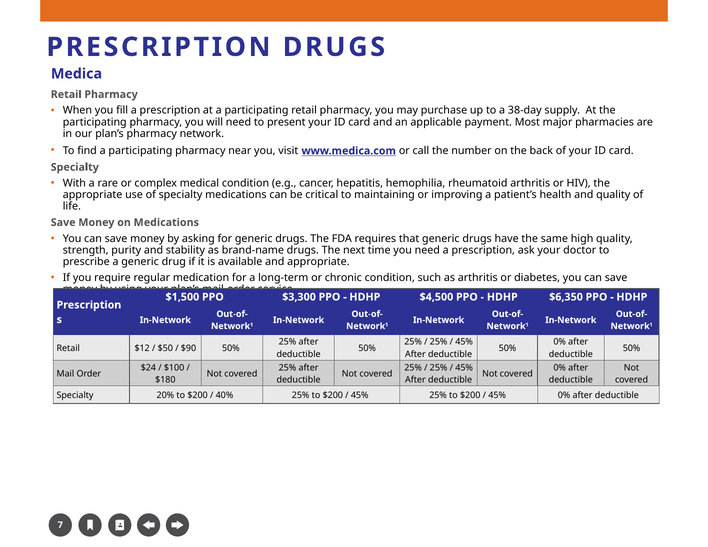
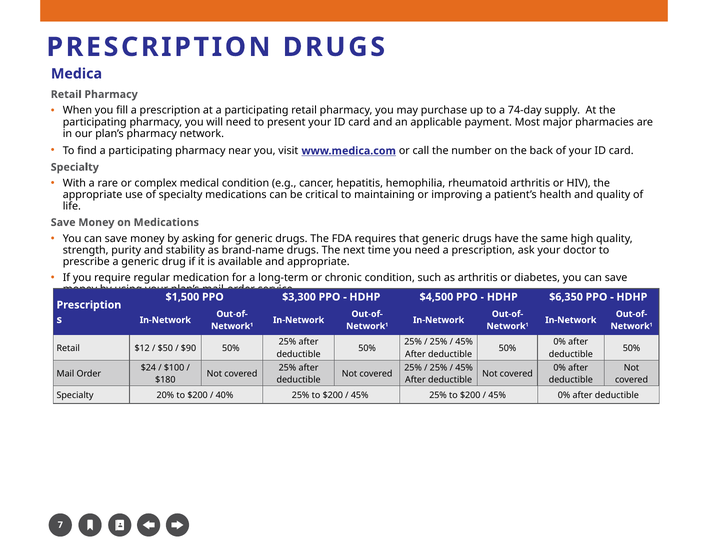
38-day: 38-day -> 74-day (525, 110)
